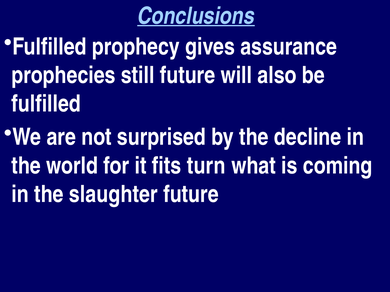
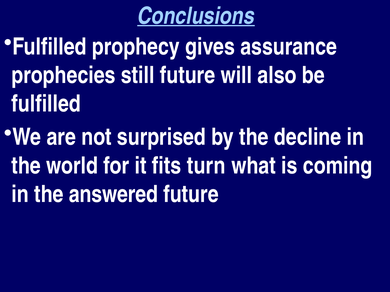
slaughter: slaughter -> answered (114, 195)
